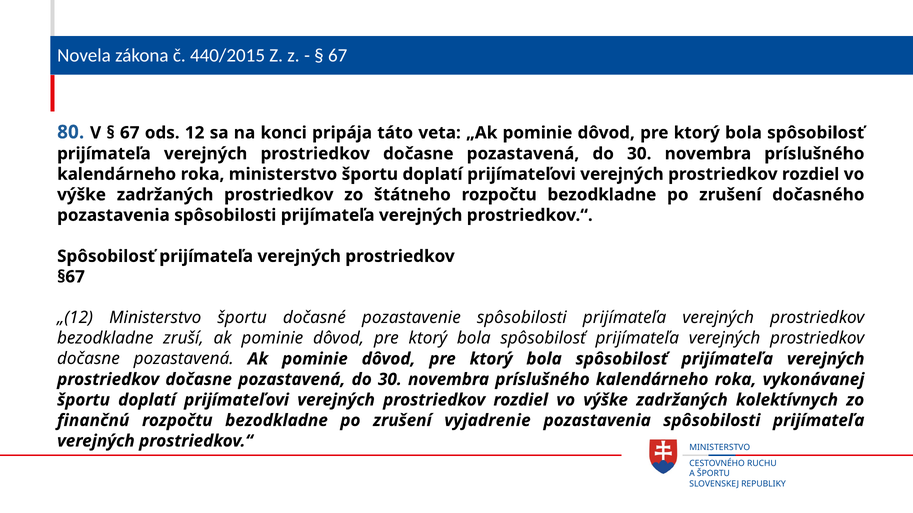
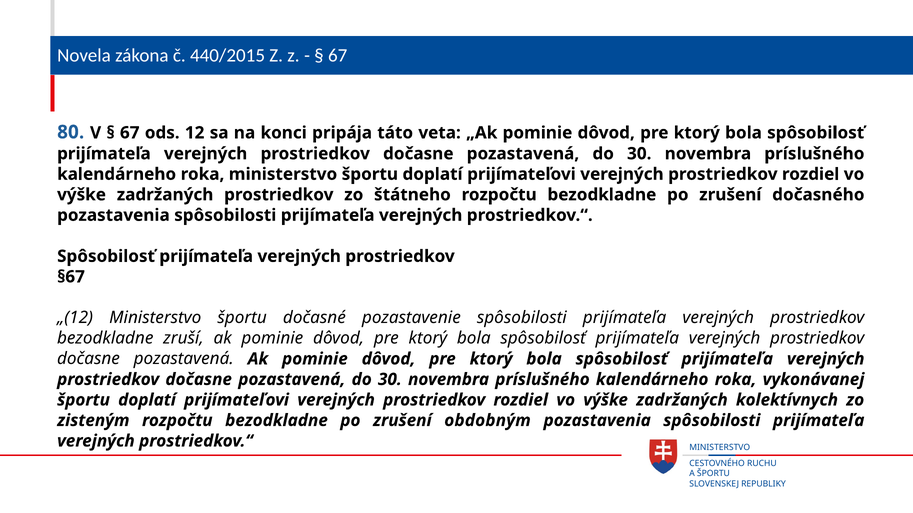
finančnú: finančnú -> zisteným (93, 421)
vyjadrenie: vyjadrenie -> obdobným (488, 421)
